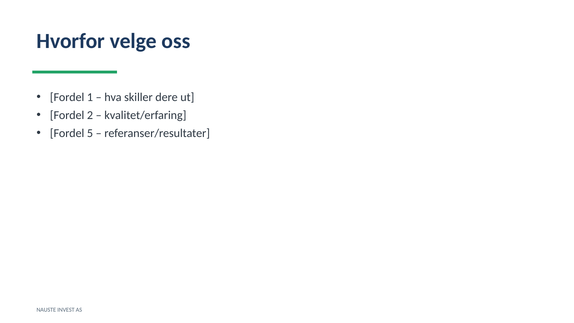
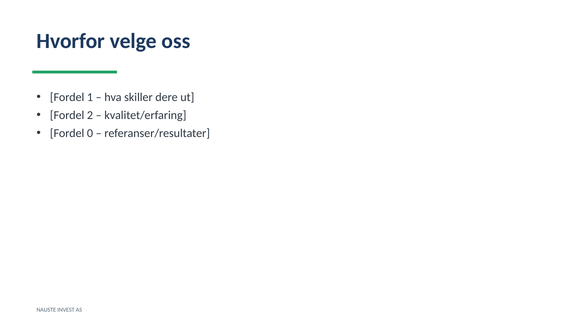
5: 5 -> 0 (90, 133)
